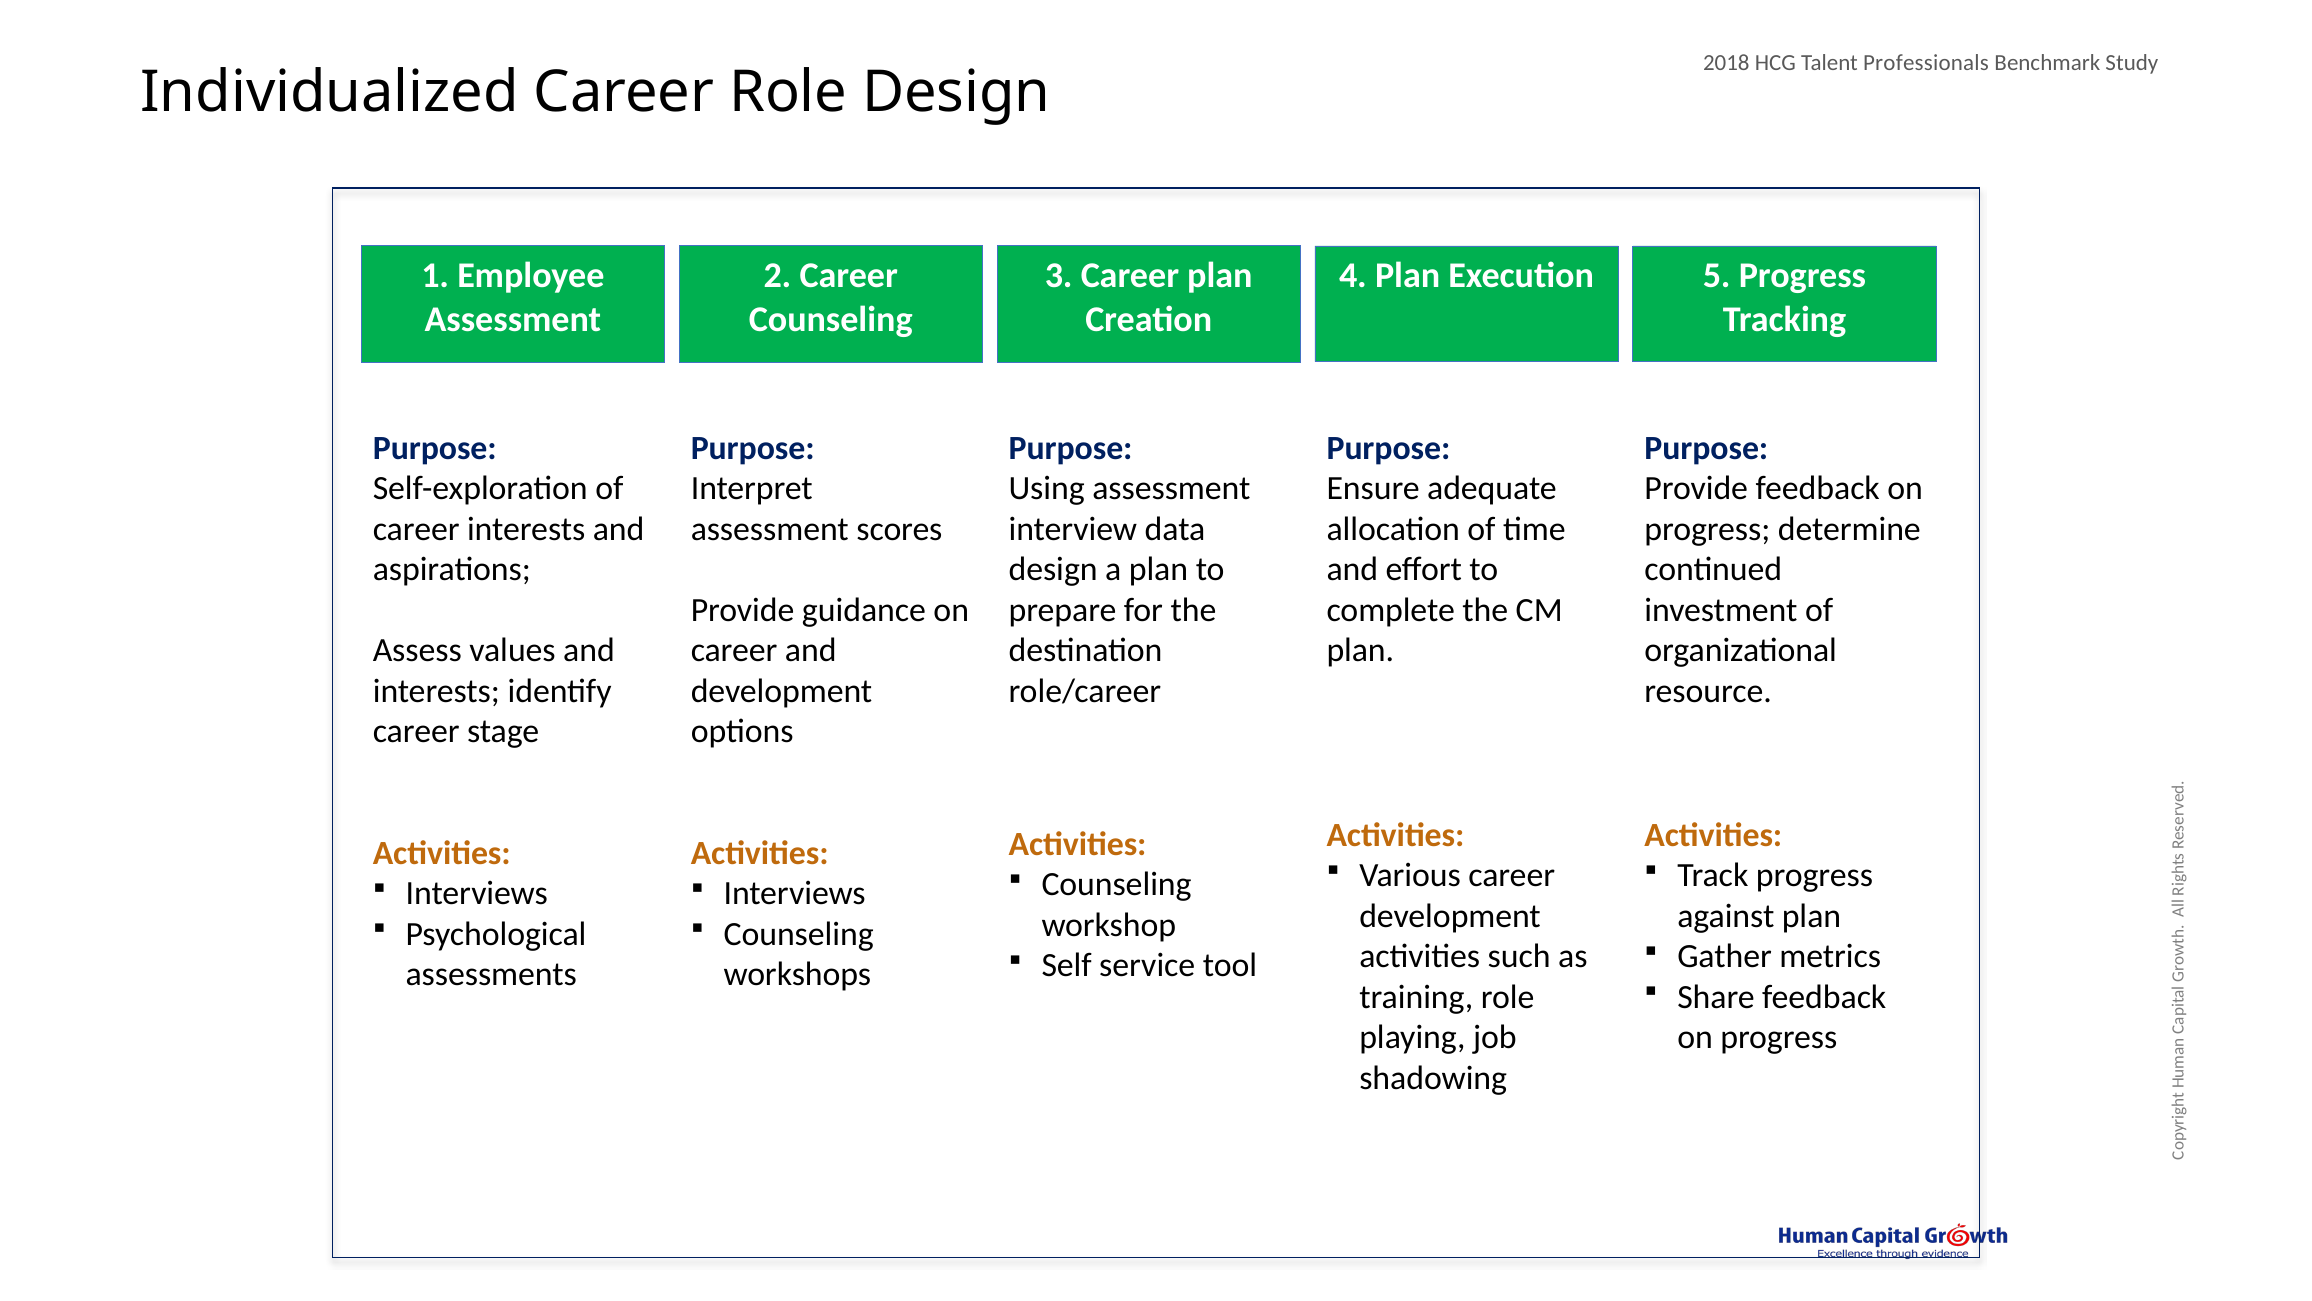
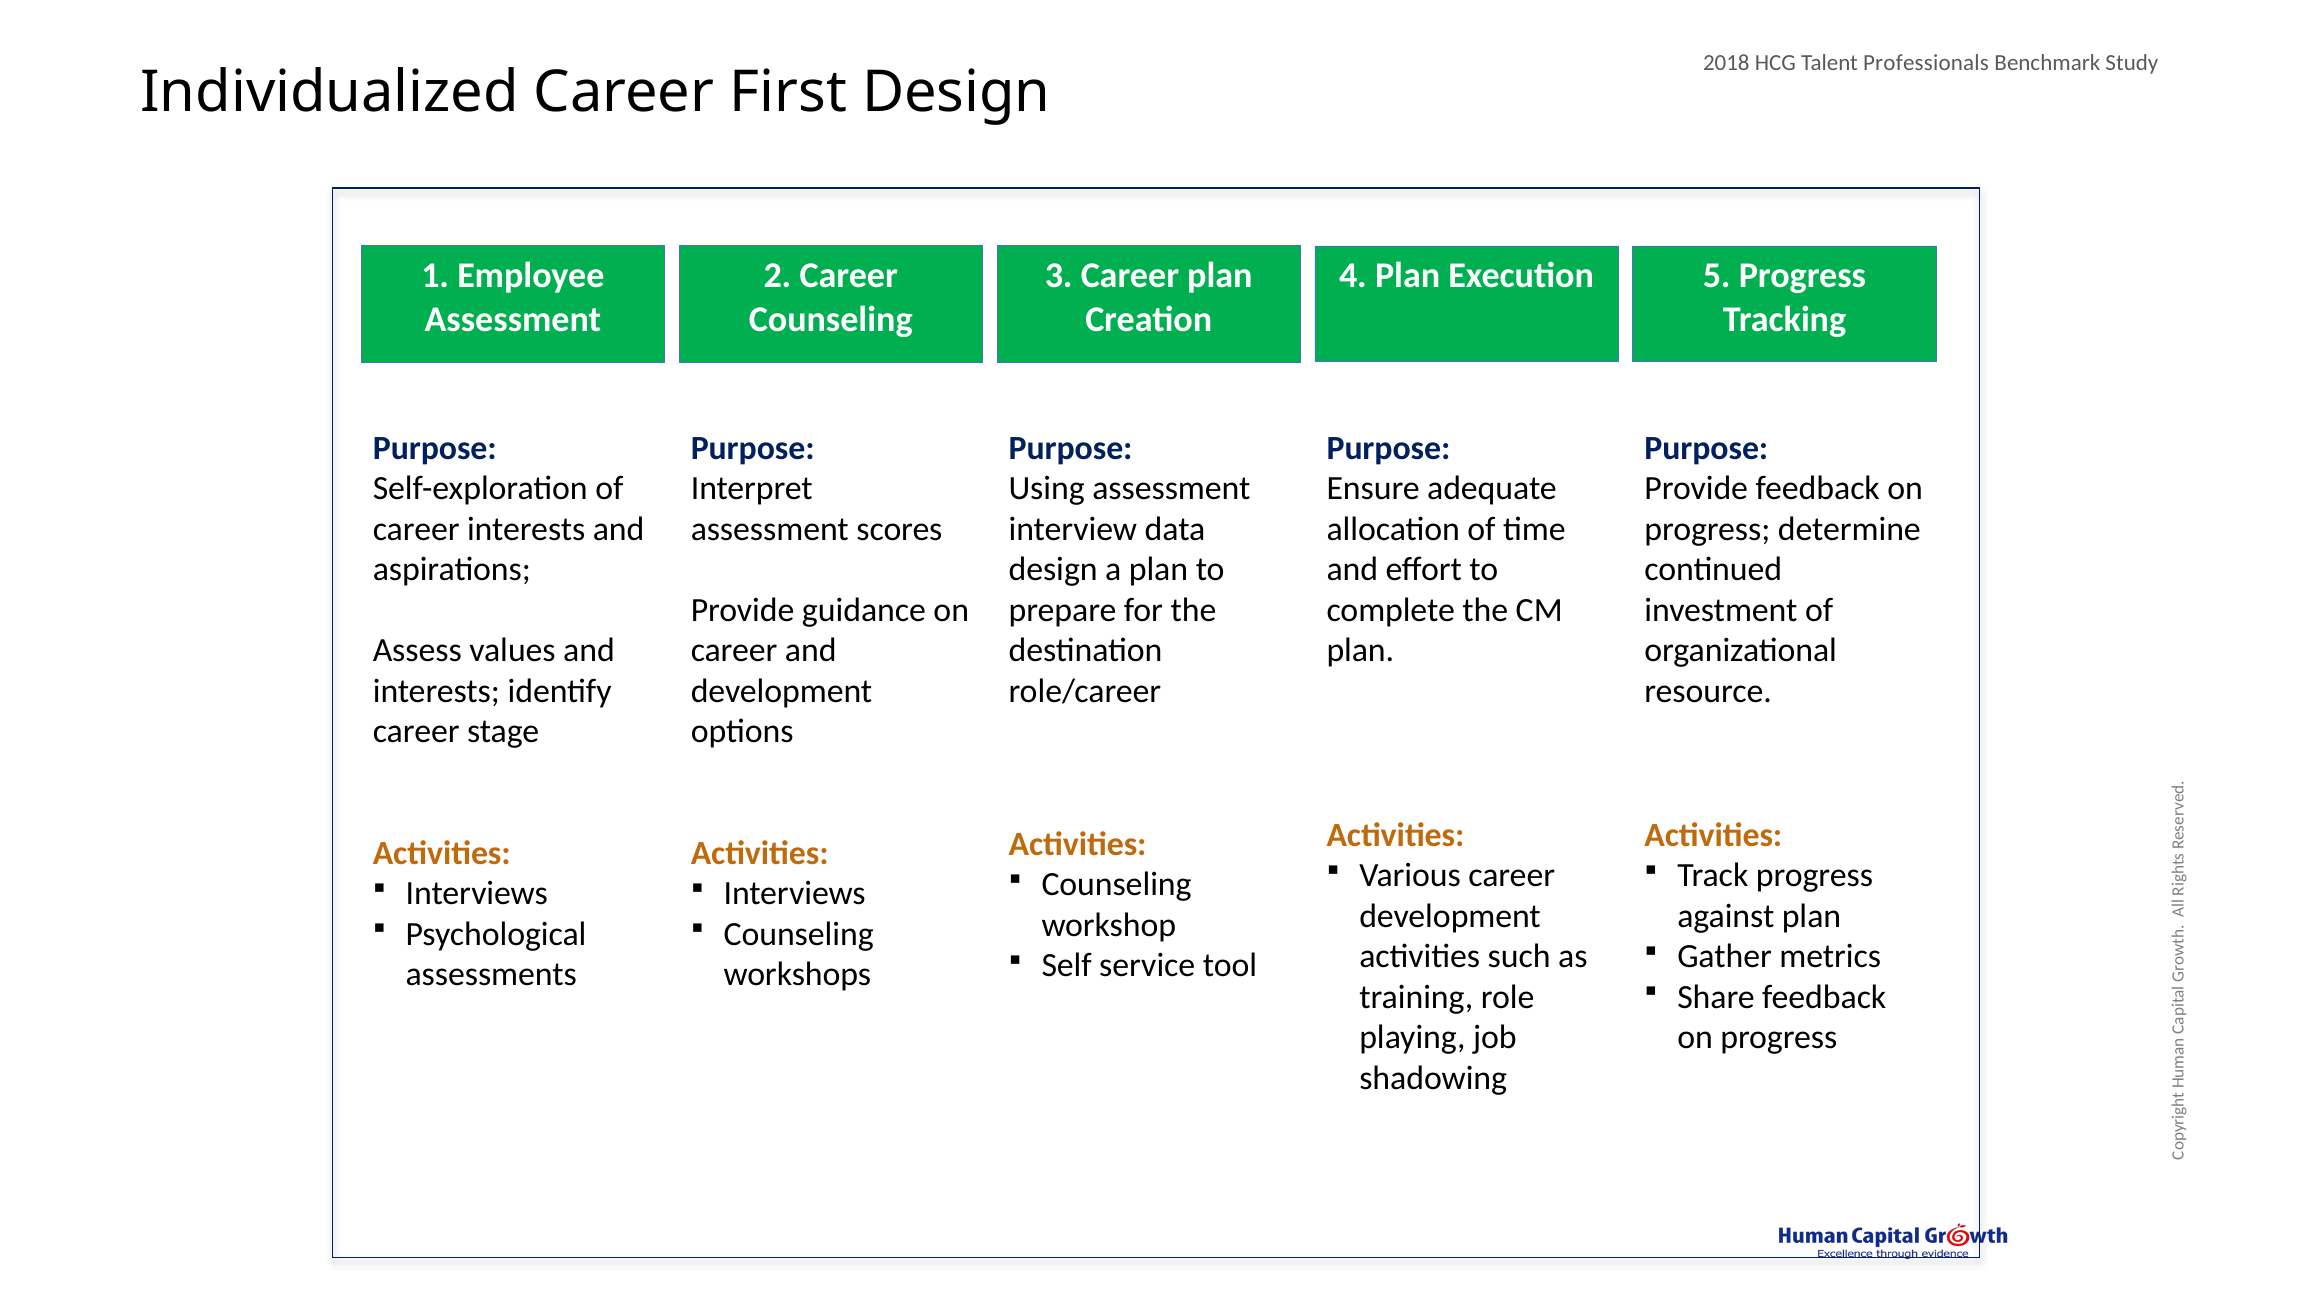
Career Role: Role -> First (788, 93)
